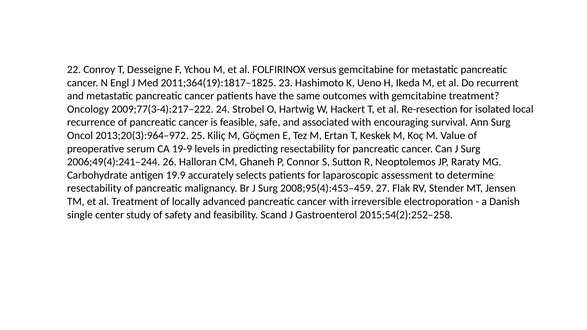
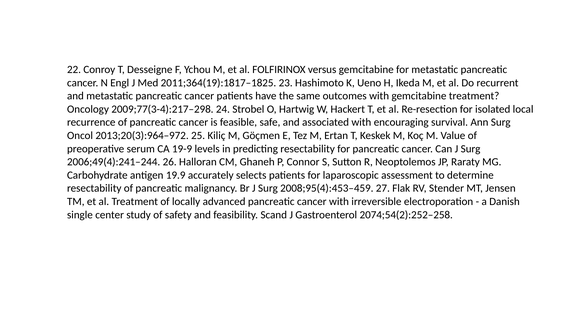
2009;77(3-4):217–222: 2009;77(3-4):217–222 -> 2009;77(3-4):217–298 (162, 109)
2015;54(2):252–258: 2015;54(2):252–258 -> 2074;54(2):252–258 (406, 215)
